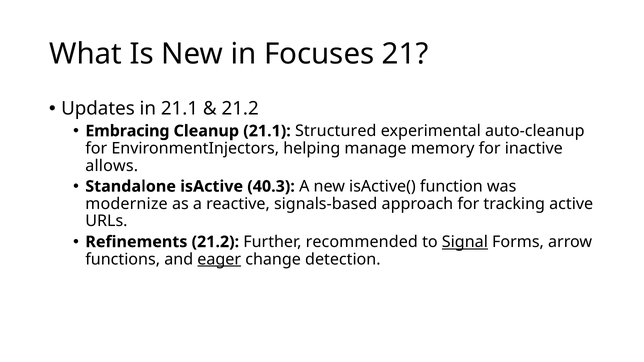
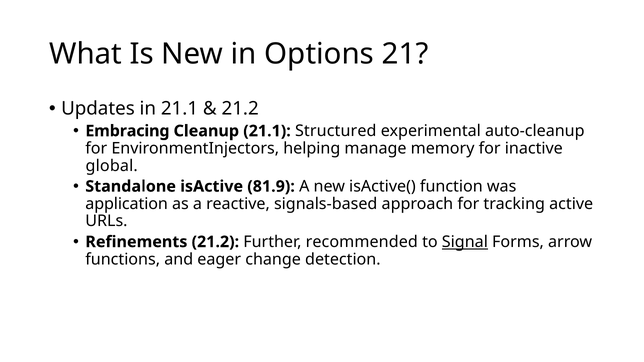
Focuses: Focuses -> Options (319, 54)
allows: allows -> global (112, 166)
40.3: 40.3 -> 81.9 (271, 187)
modernize: modernize -> application (127, 204)
eager underline: present -> none (219, 259)
